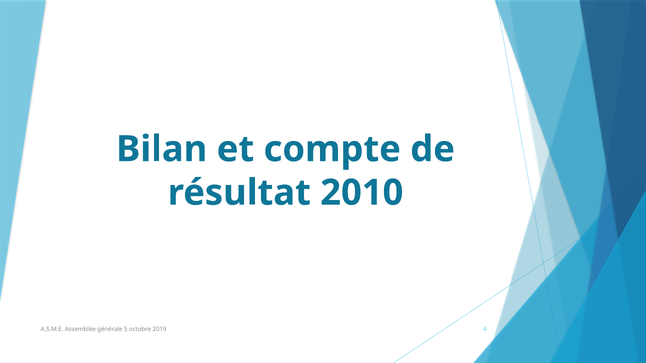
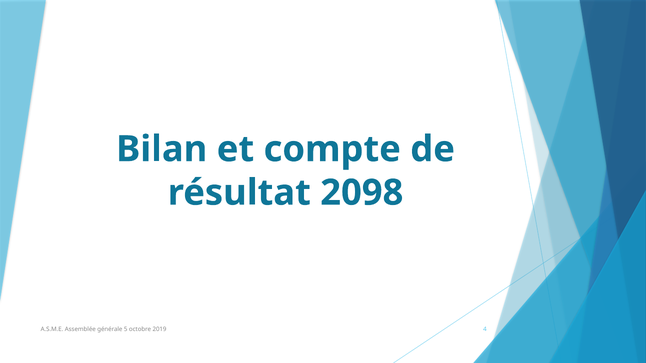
2010: 2010 -> 2098 (362, 193)
